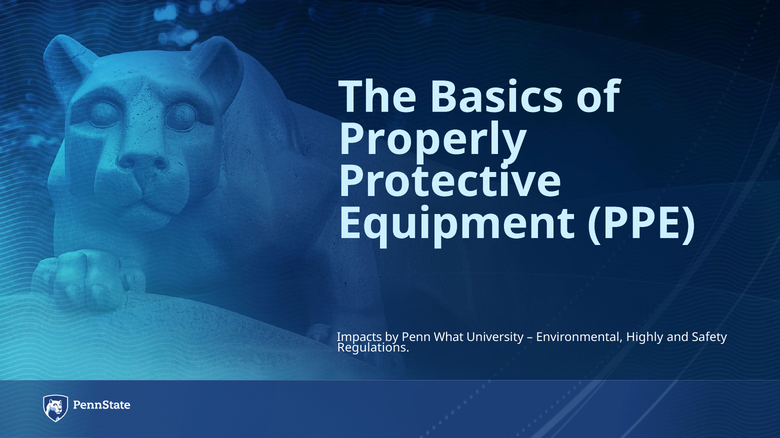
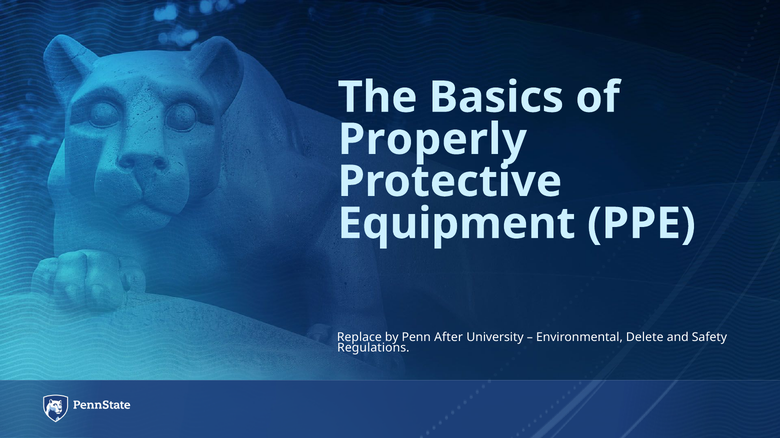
Impacts: Impacts -> Replace (359, 338)
What: What -> After (449, 338)
Highly: Highly -> Delete (645, 338)
